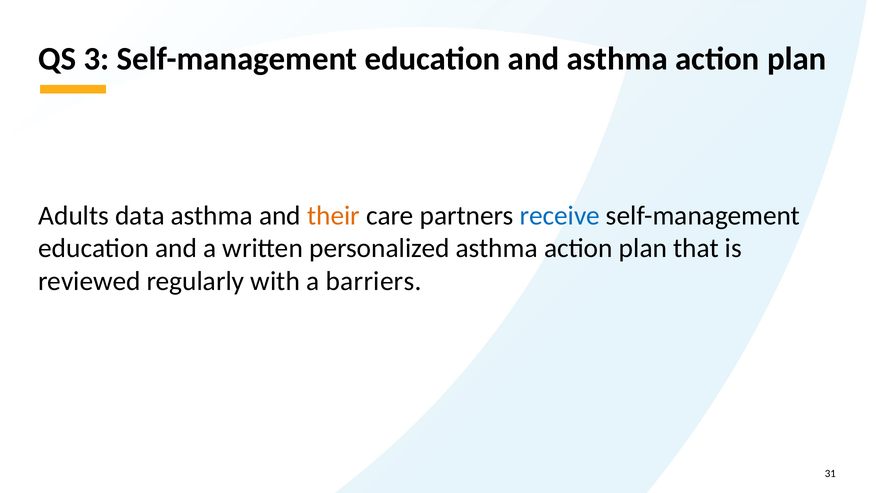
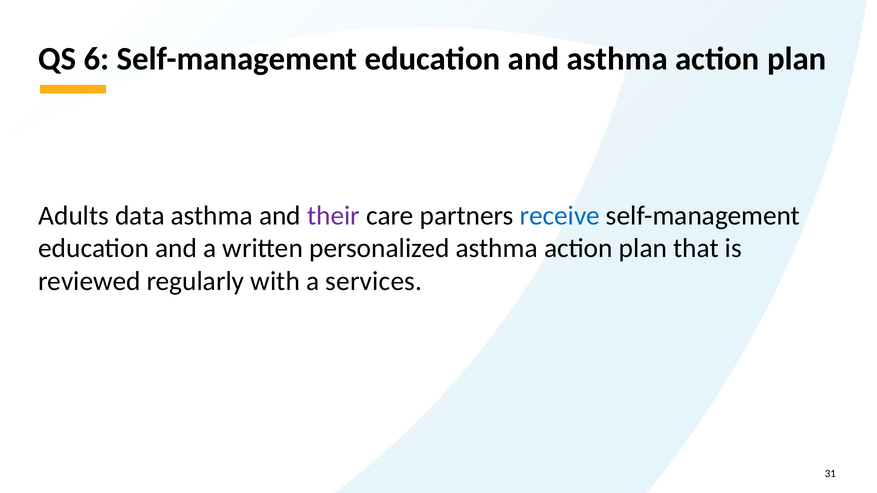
3: 3 -> 6 (97, 59)
their colour: orange -> purple (334, 216)
barriers: barriers -> services (374, 281)
